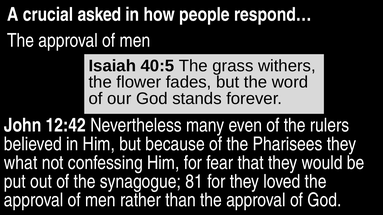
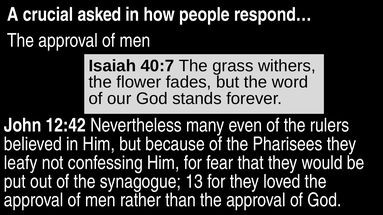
40:5: 40:5 -> 40:7 (157, 66)
what: what -> leafy (21, 163)
81: 81 -> 13 (194, 182)
